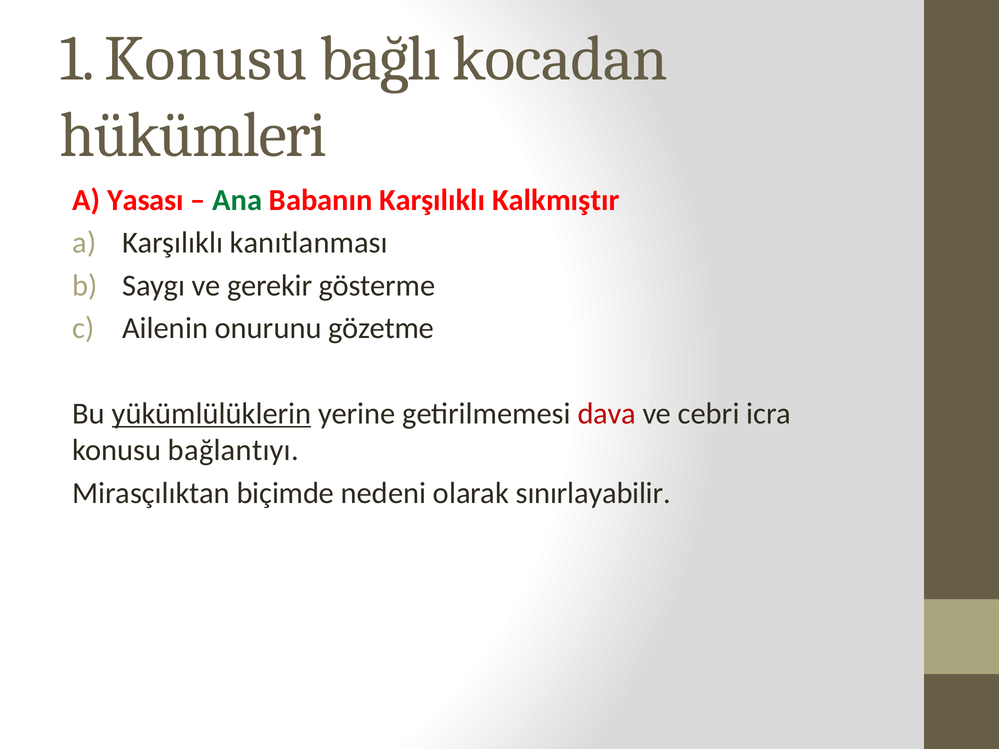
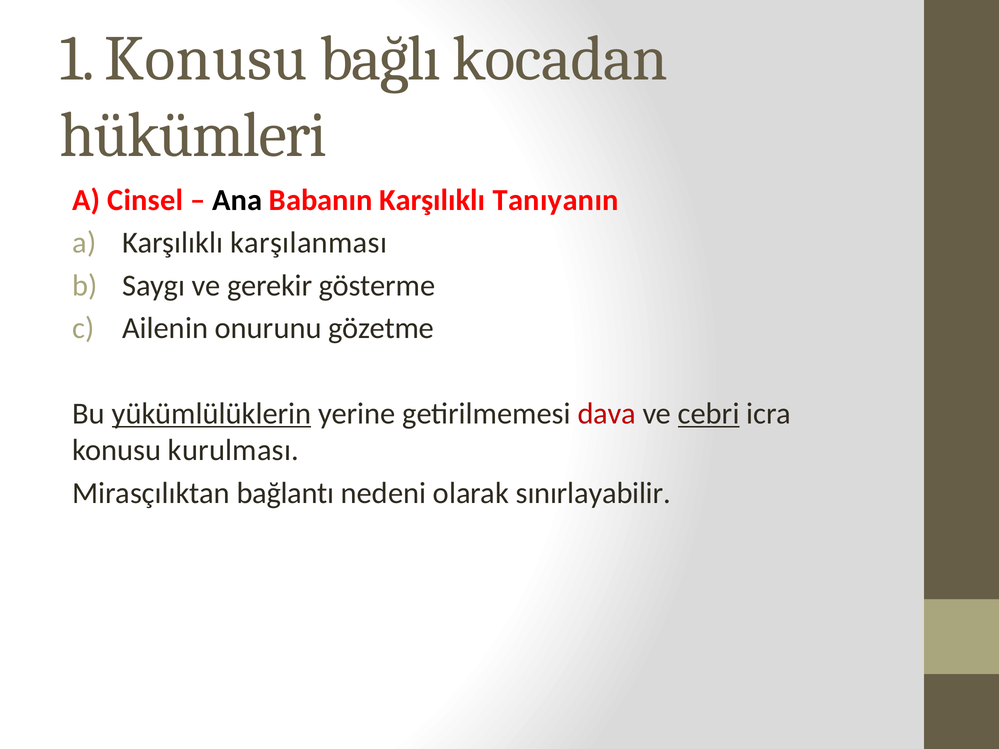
Yasası: Yasası -> Cinsel (145, 200)
Ana colour: green -> black (237, 200)
Kalkmıştır: Kalkmıştır -> Tanıyanın (556, 200)
kanıtlanması: kanıtlanması -> karşılanması (309, 243)
cebri underline: none -> present (709, 414)
bağlantıyı: bağlantıyı -> kurulması (233, 450)
biçimde: biçimde -> bağlantı (285, 493)
